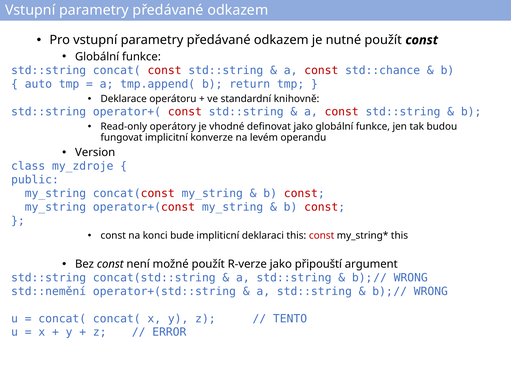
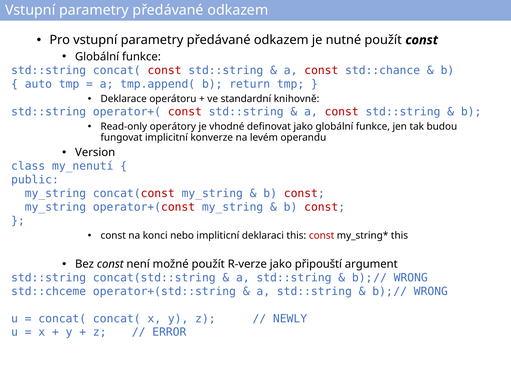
my_zdroje: my_zdroje -> my_nenutí (83, 166)
bude: bude -> nebo (182, 236)
std::nemění: std::nemění -> std::chceme (49, 292)
TENTO: TENTO -> NEWLY (290, 319)
